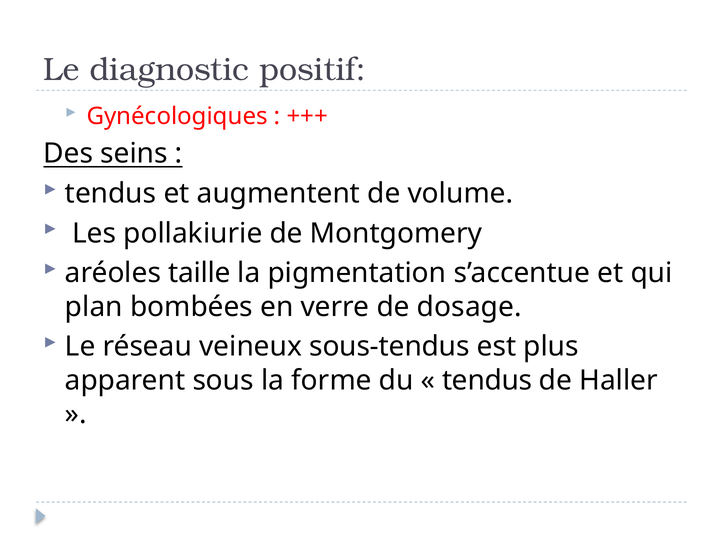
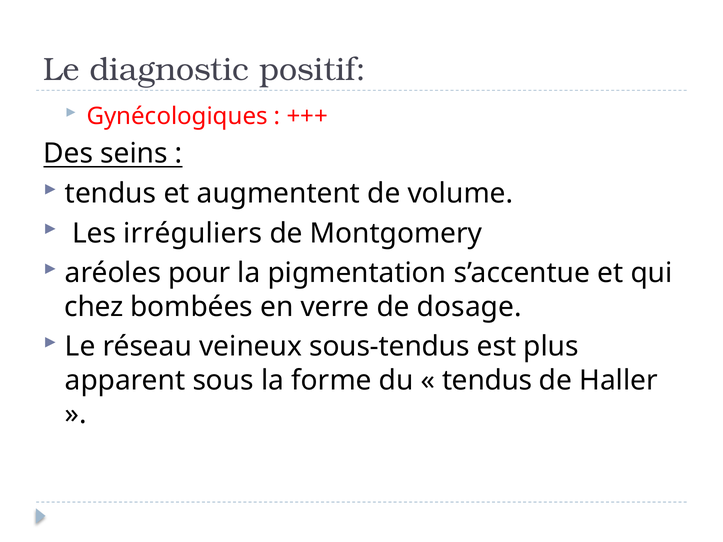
pollakiurie: pollakiurie -> irréguliers (193, 233)
taille: taille -> pour (199, 273)
plan: plan -> chez (94, 307)
